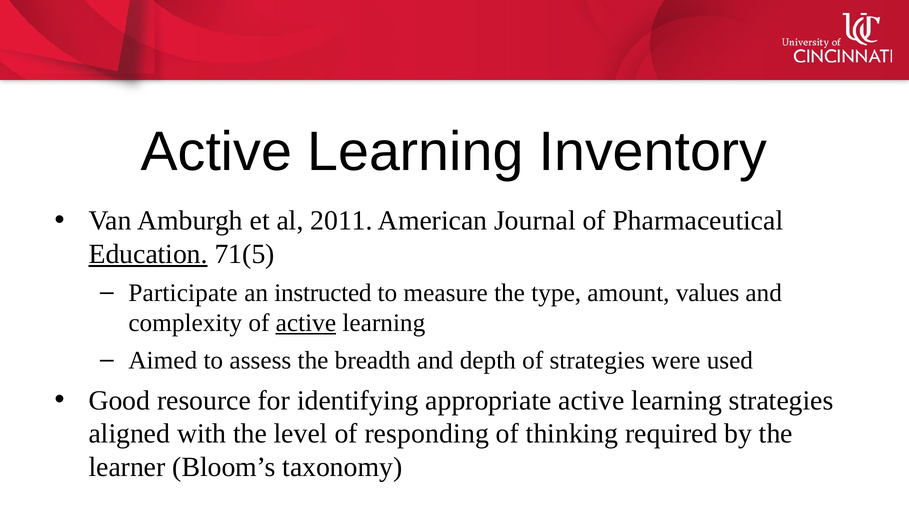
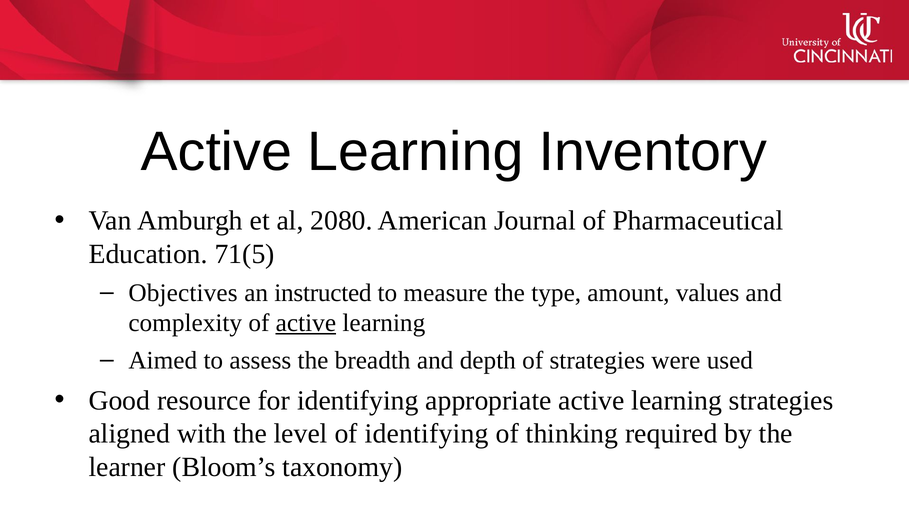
2011: 2011 -> 2080 (342, 221)
Education underline: present -> none (148, 254)
Participate: Participate -> Objectives (183, 293)
of responding: responding -> identifying (427, 434)
